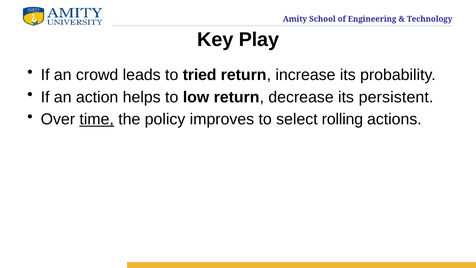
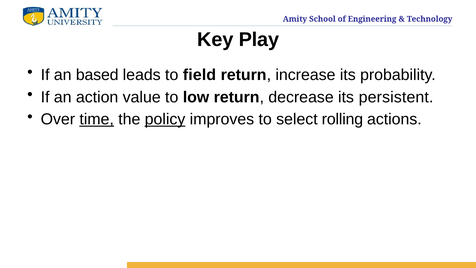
crowd: crowd -> based (97, 75)
tried: tried -> field (199, 75)
helps: helps -> value (142, 97)
policy underline: none -> present (165, 119)
